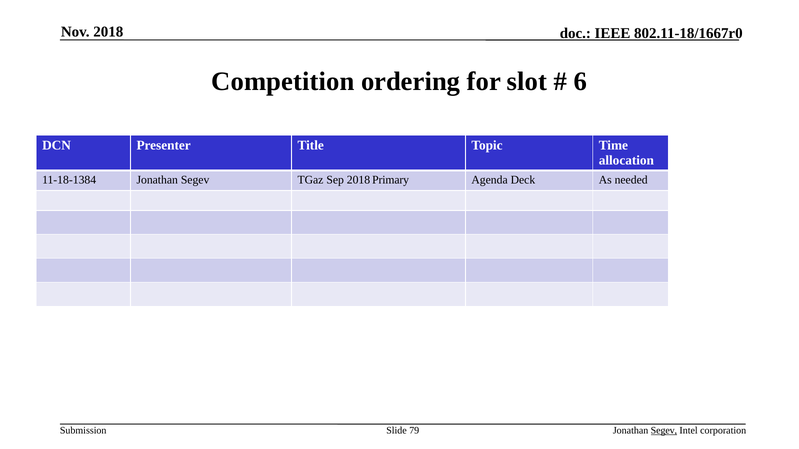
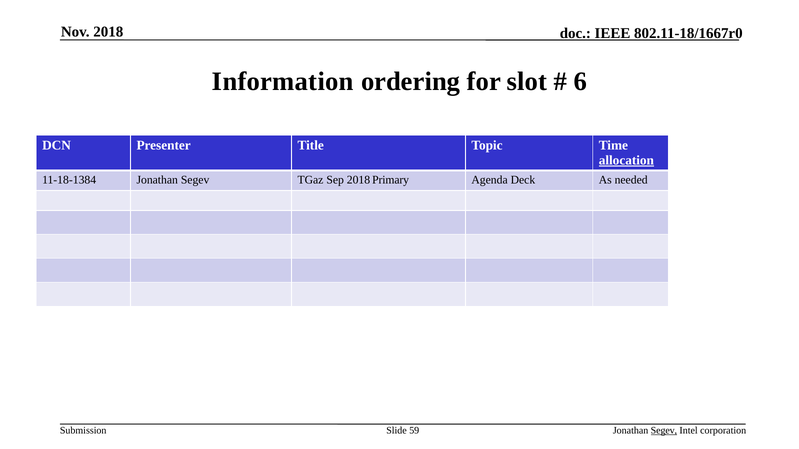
Competition: Competition -> Information (283, 82)
allocation underline: none -> present (626, 160)
79: 79 -> 59 (414, 431)
